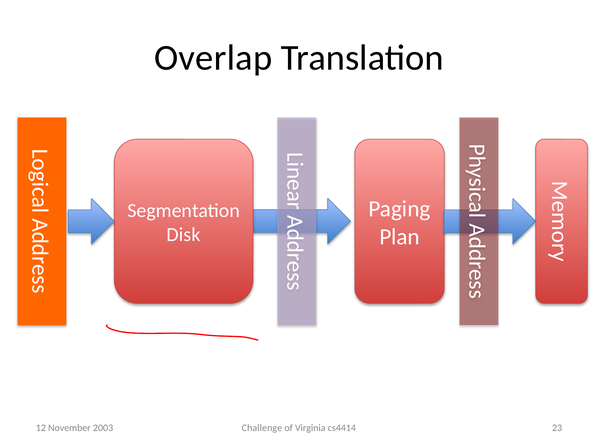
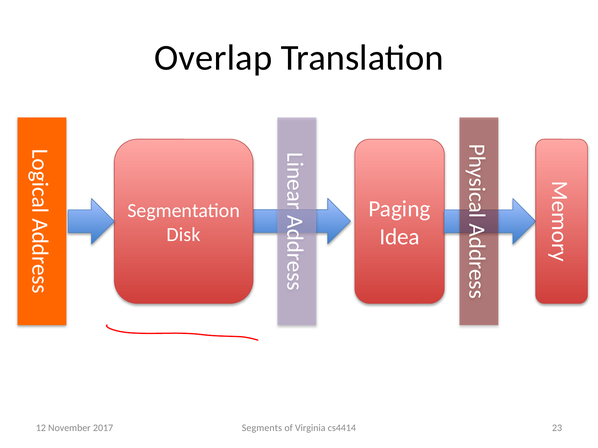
Plan: Plan -> Idea (400, 237)
Challenge: Challenge -> Segments (262, 428)
2003: 2003 -> 2017 (103, 428)
